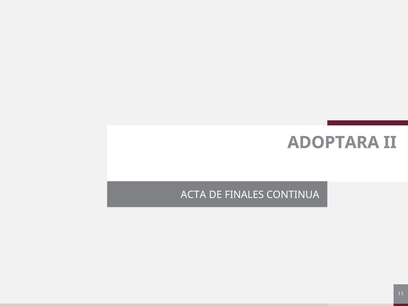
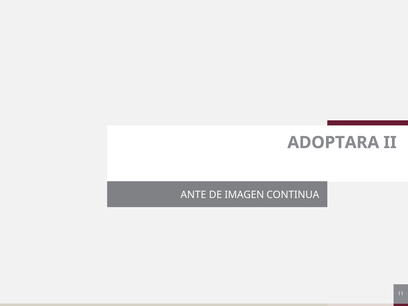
ACTA: ACTA -> ANTE (193, 195)
FINALES: FINALES -> IMAGEN (244, 195)
